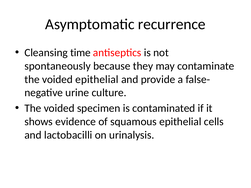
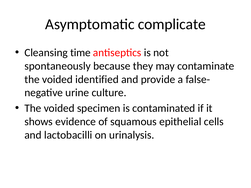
recurrence: recurrence -> complicate (172, 24)
voided epithelial: epithelial -> identified (97, 79)
